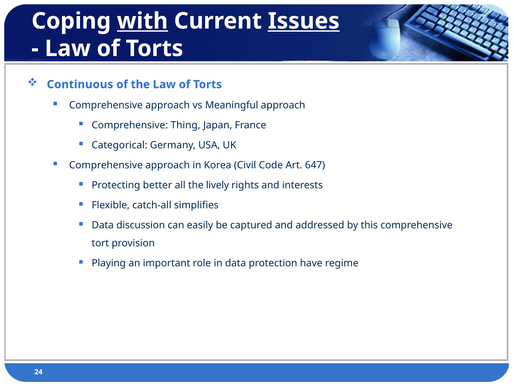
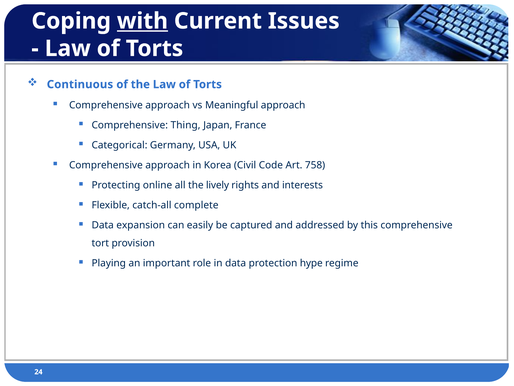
Issues underline: present -> none (304, 21)
647: 647 -> 758 (315, 165)
better: better -> online (158, 185)
simplifies: simplifies -> complete (196, 205)
discussion: discussion -> expansion (141, 225)
have: have -> hype (311, 263)
